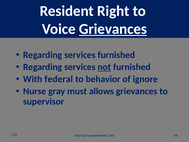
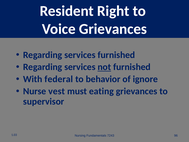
Grievances underline: present -> none (113, 29)
gray: gray -> vest (57, 91)
allows: allows -> eating (101, 91)
